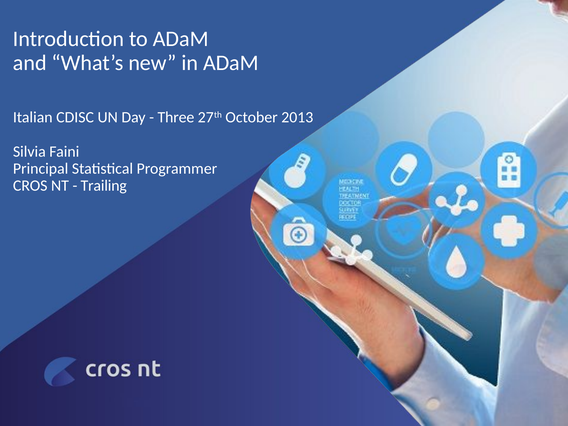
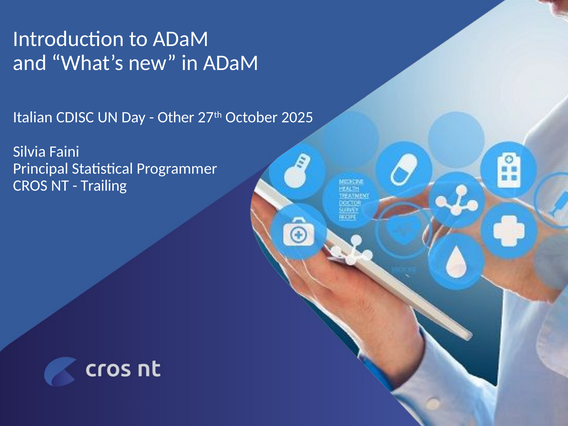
Three: Three -> Other (176, 117)
2013: 2013 -> 2025 (297, 117)
